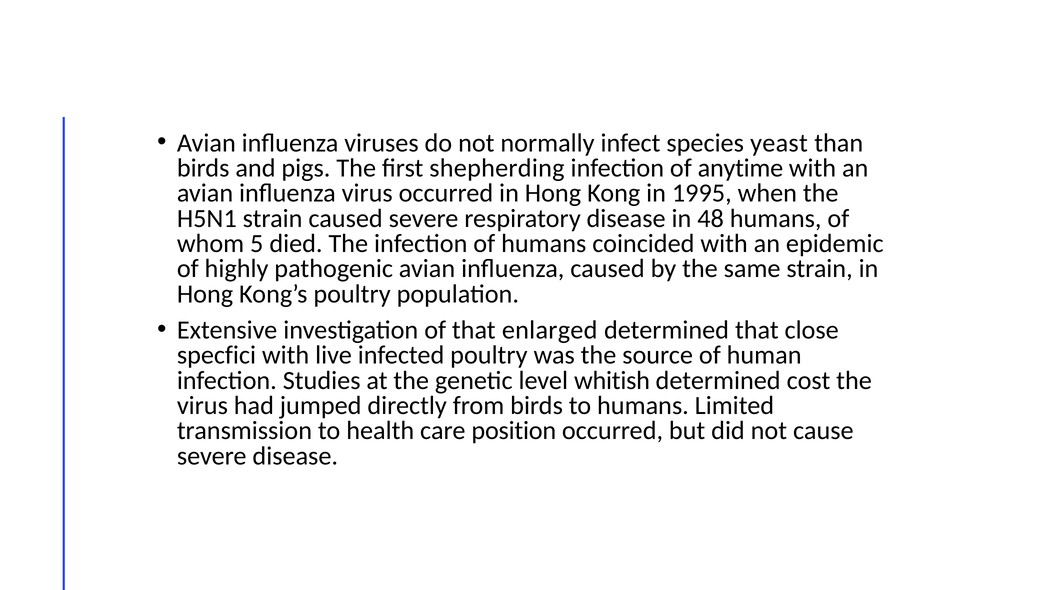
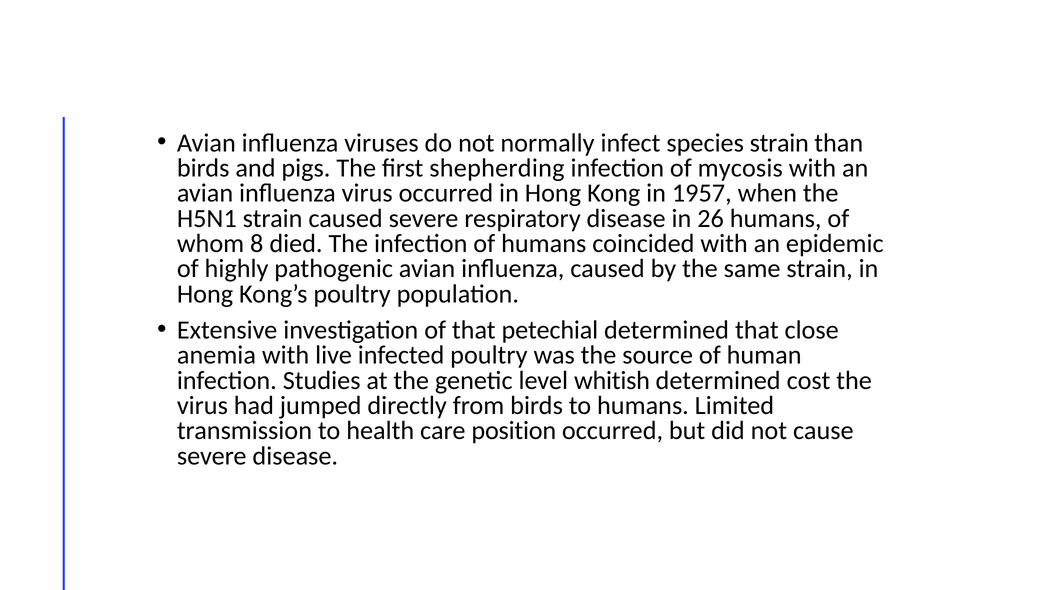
species yeast: yeast -> strain (779, 143)
anytime: anytime -> mycosis (740, 168)
1995: 1995 -> 1957 (702, 193)
48: 48 -> 26 (711, 219)
5: 5 -> 8 (257, 244)
enlarged: enlarged -> petechial (550, 330)
specfici: specfici -> anemia (216, 356)
